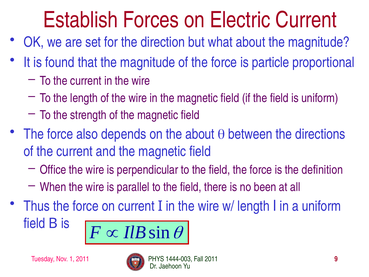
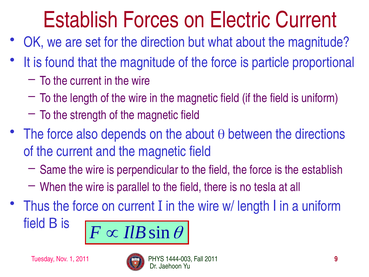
Office: Office -> Same (53, 170)
the definition: definition -> establish (322, 170)
been: been -> tesla (265, 187)
